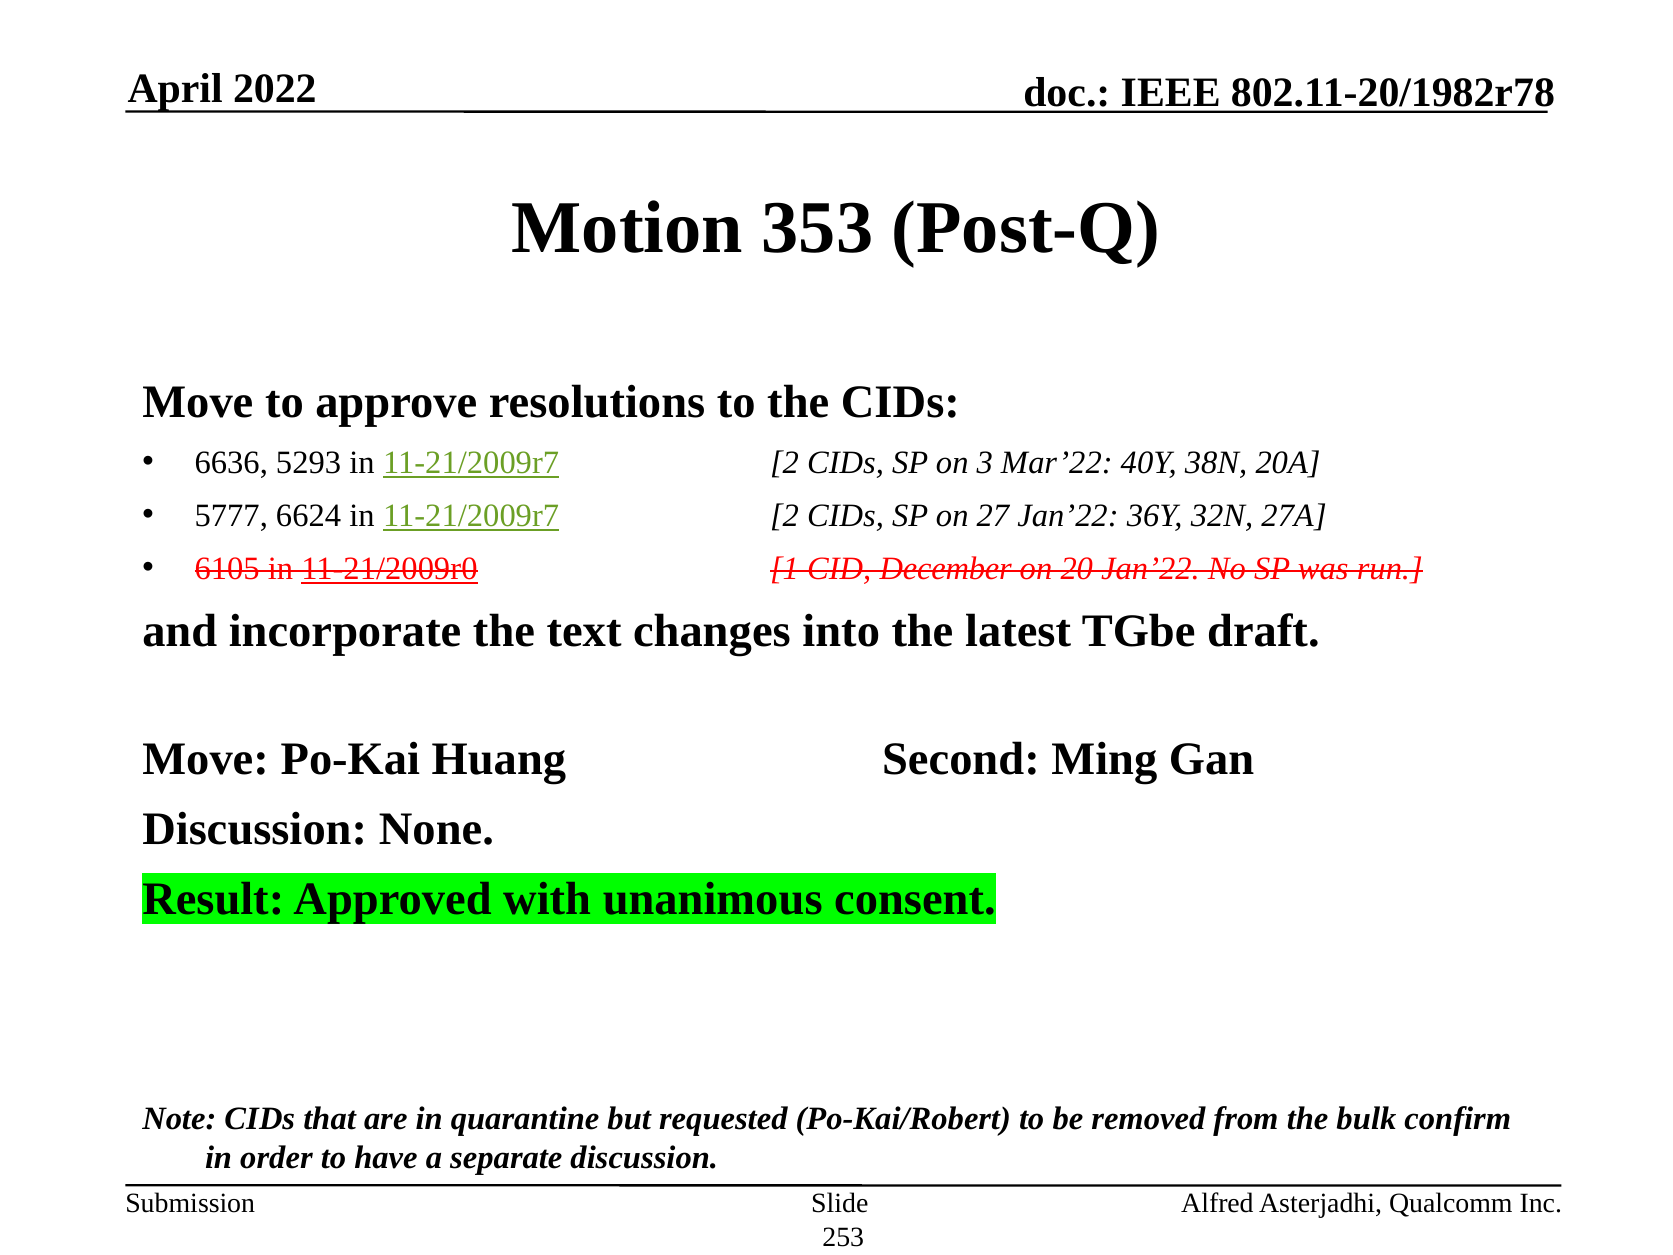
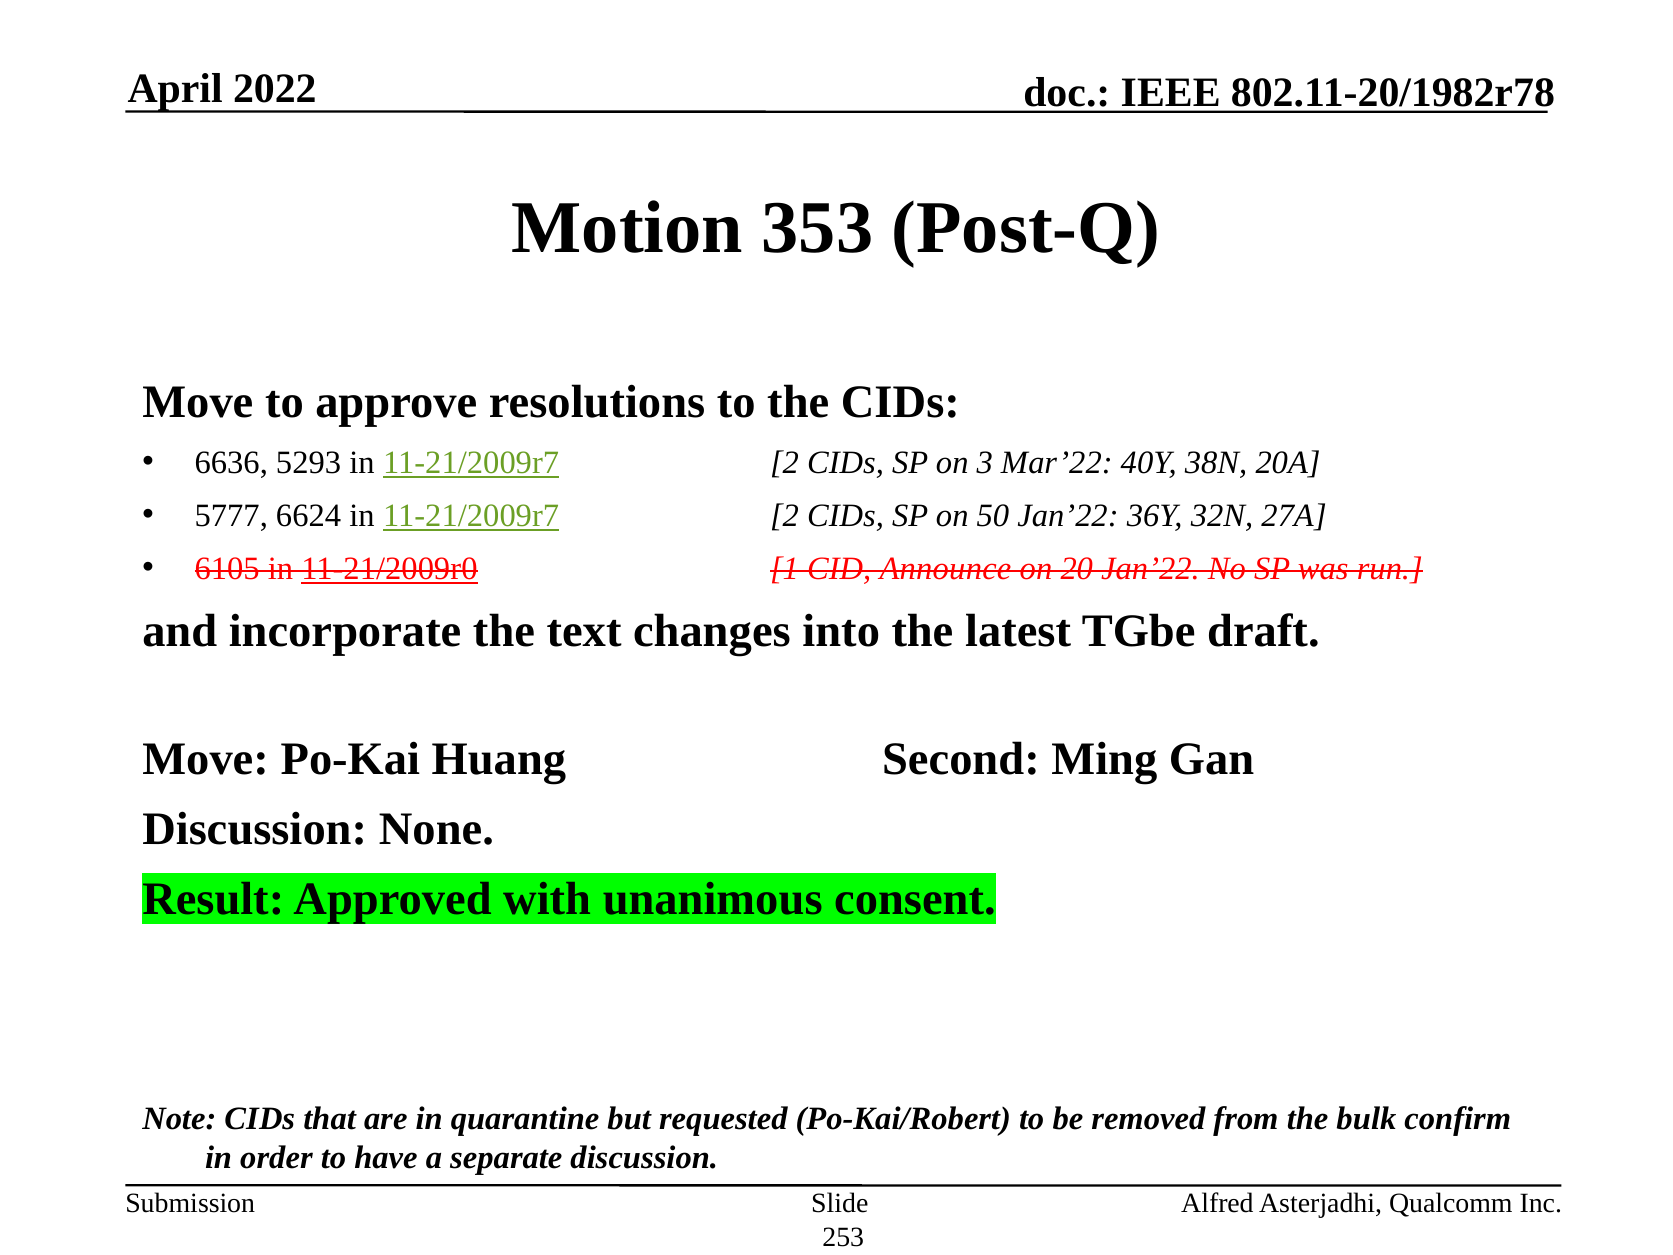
27: 27 -> 50 (993, 515)
December: December -> Announce (945, 568)
